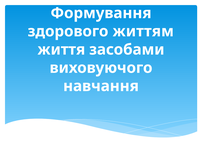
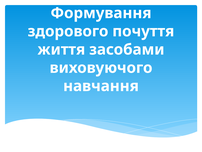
життям: життям -> почуття (143, 31)
